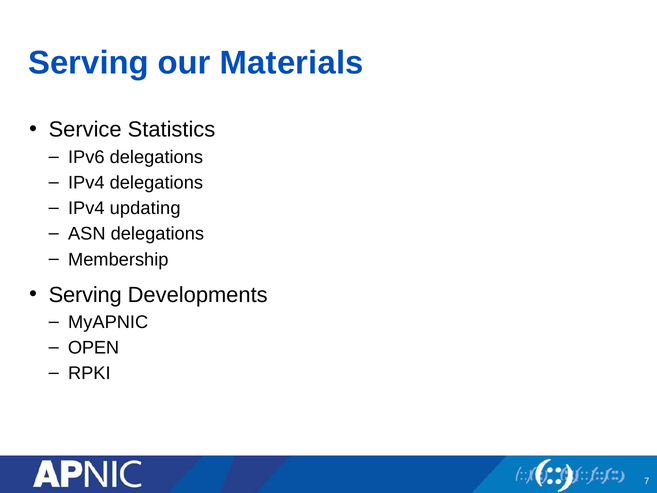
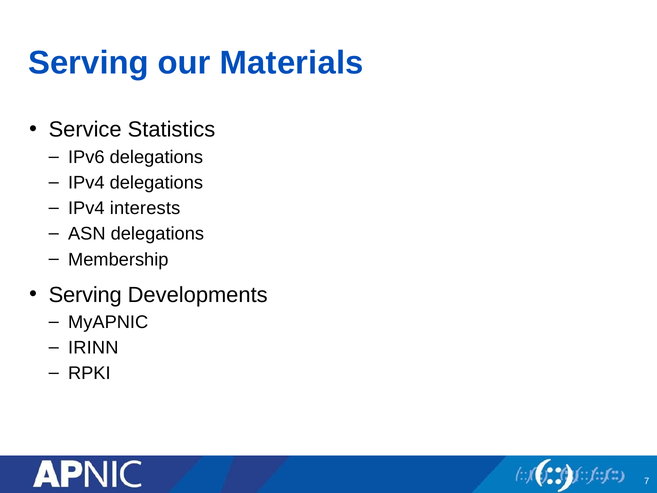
updating: updating -> interests (145, 208)
OPEN: OPEN -> IRINN (93, 348)
